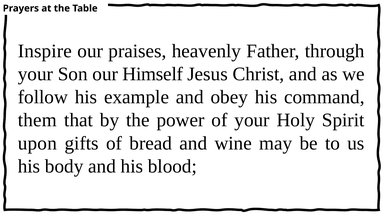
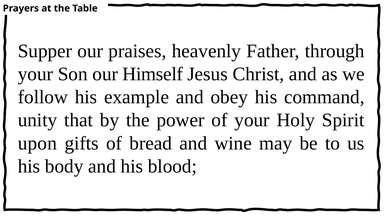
Inspire: Inspire -> Supper (45, 51)
them: them -> unity (38, 120)
